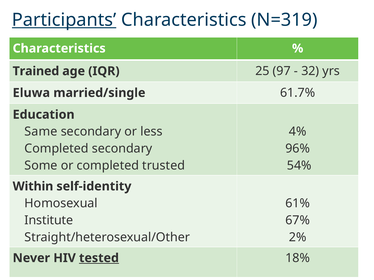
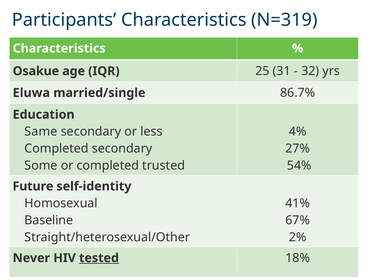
Participants underline: present -> none (64, 20)
Trained: Trained -> Osakue (36, 71)
97: 97 -> 31 (282, 71)
61.7%: 61.7% -> 86.7% (298, 93)
96%: 96% -> 27% (298, 149)
Within: Within -> Future (33, 187)
61%: 61% -> 41% (298, 204)
Institute: Institute -> Baseline (49, 221)
